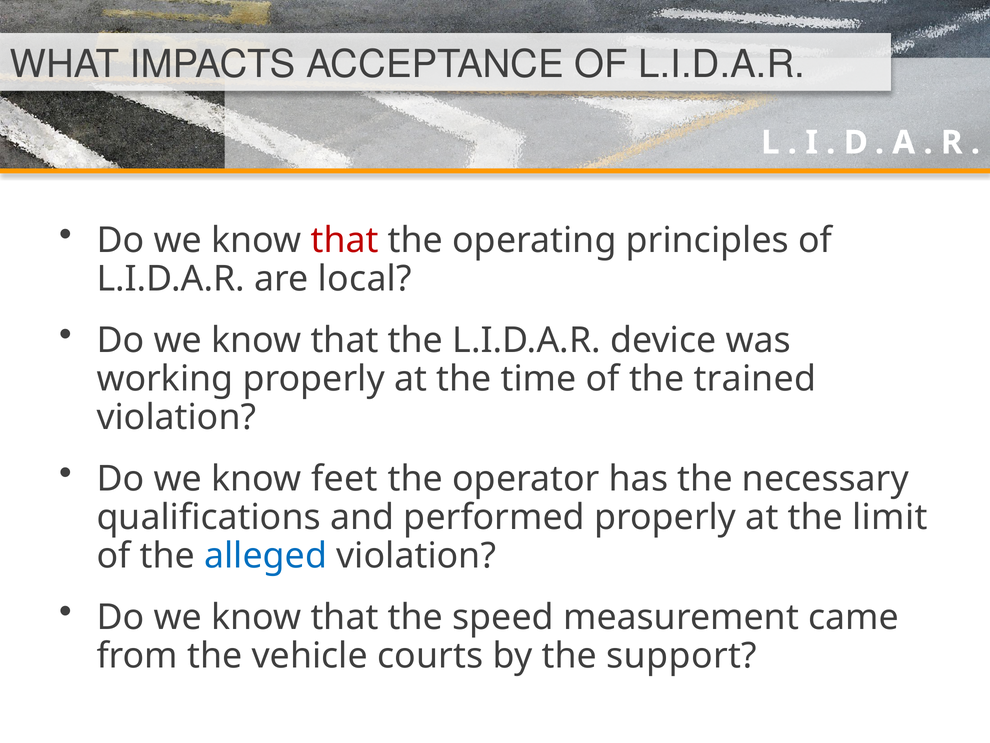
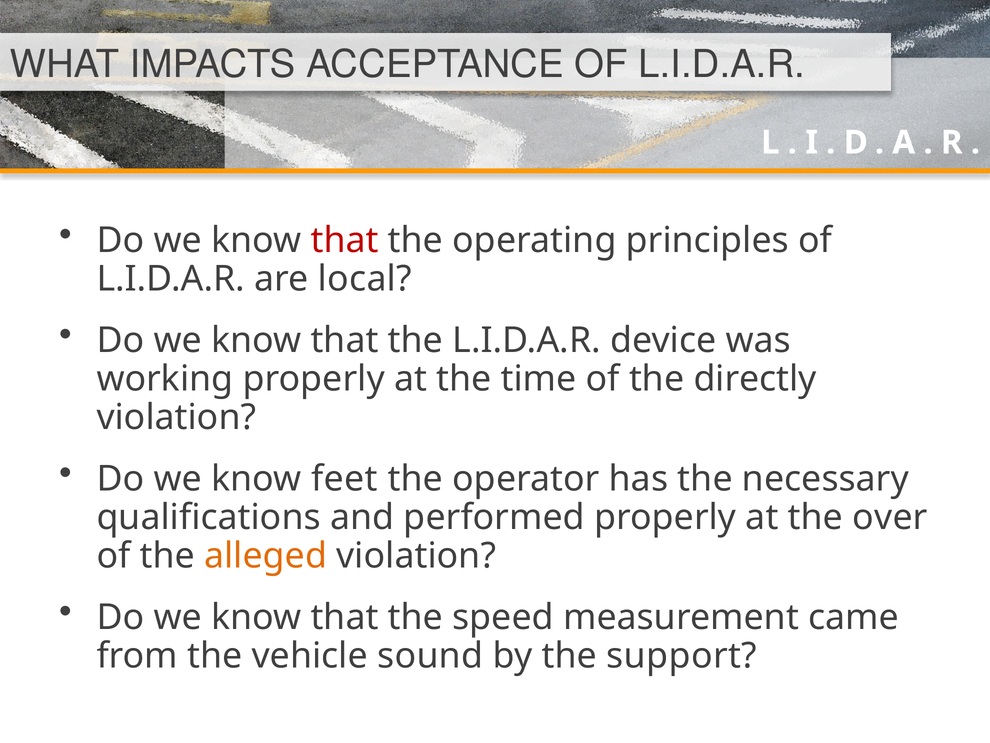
trained: trained -> directly (755, 379)
limit: limit -> over (890, 517)
alleged colour: blue -> orange (266, 556)
courts: courts -> sound (430, 656)
